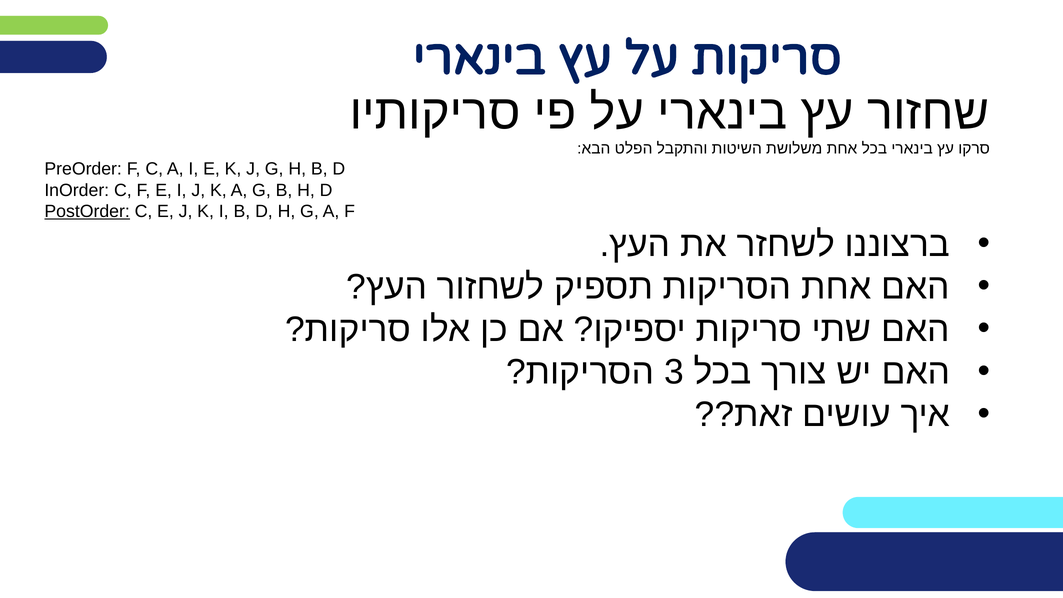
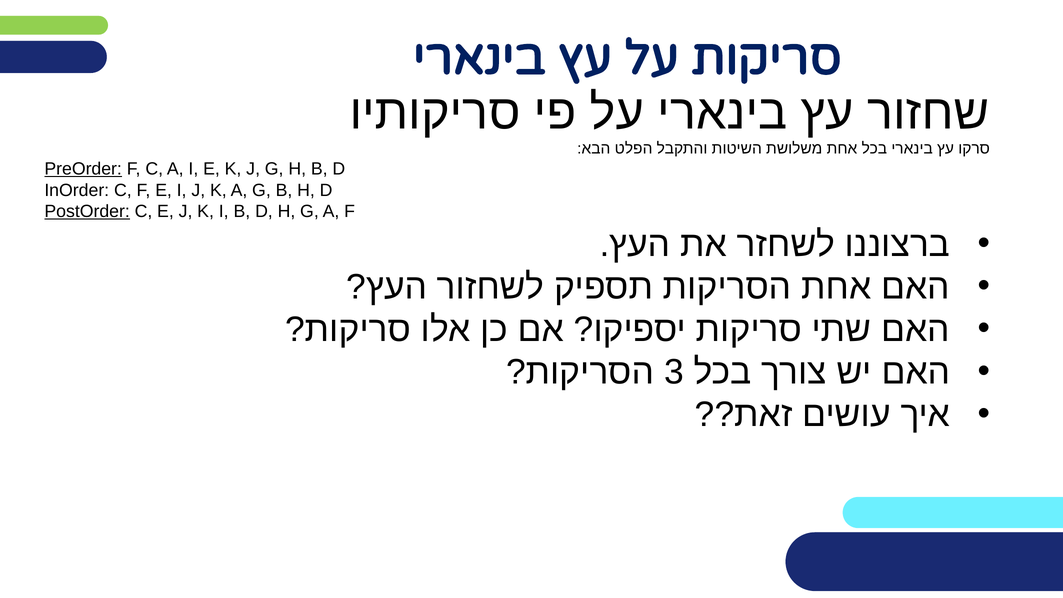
PreOrder underline: none -> present (83, 169)
